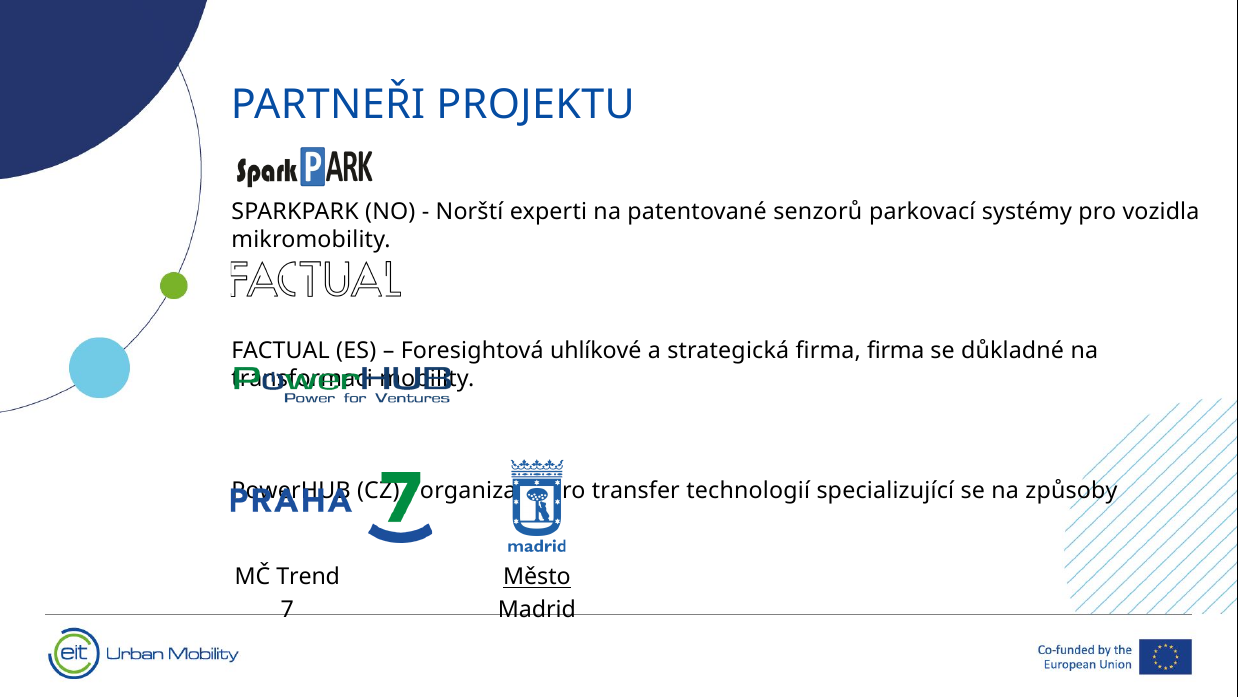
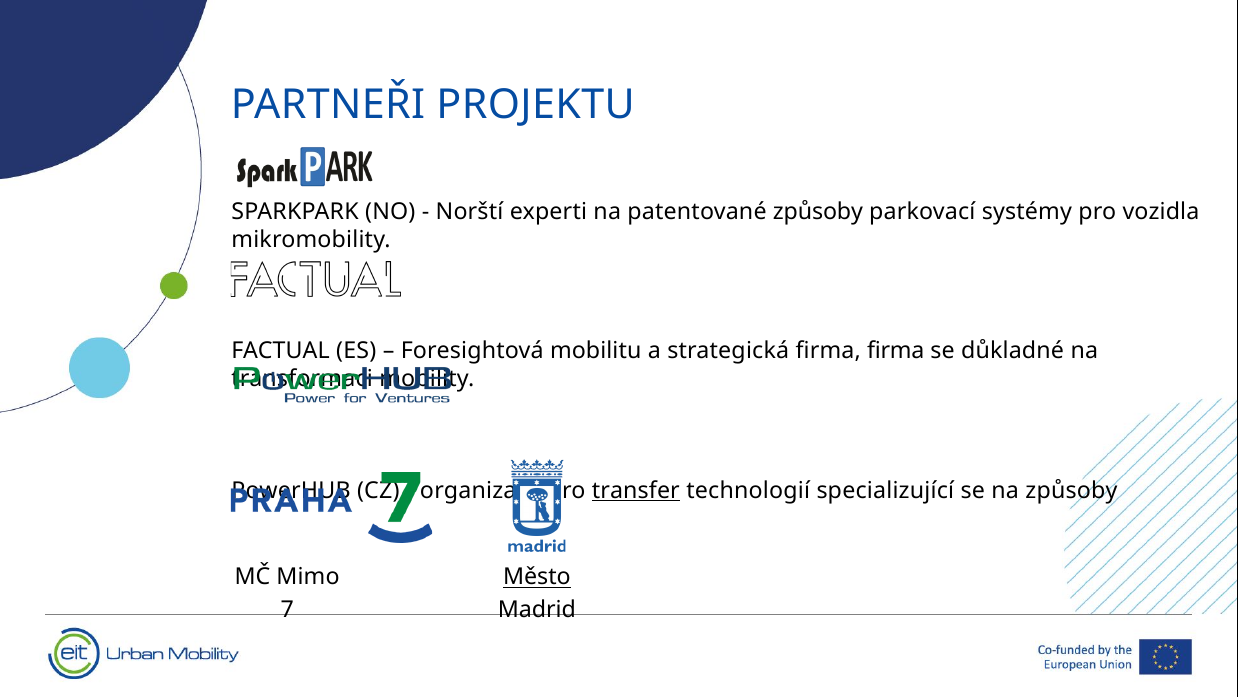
patentované senzorů: senzorů -> způsoby (818, 211)
uhlíkové: uhlíkové -> mobilitu (596, 351)
transfer underline: none -> present (636, 490)
Trend: Trend -> Mimo (308, 577)
